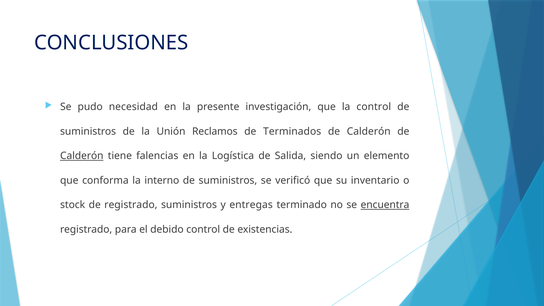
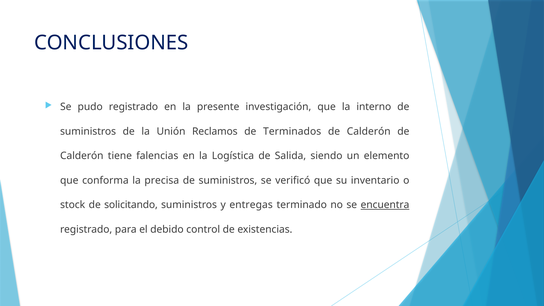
pudo necesidad: necesidad -> registrado (133, 107)
la control: control -> interno (374, 107)
Calderón underline: present -> none (82, 156)
interno: interno -> precisa (162, 180)
de registrado: registrado -> solicitando (131, 205)
